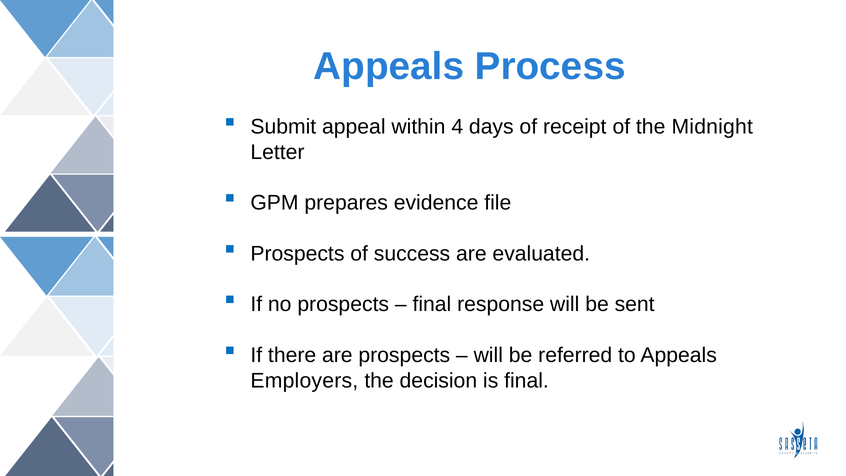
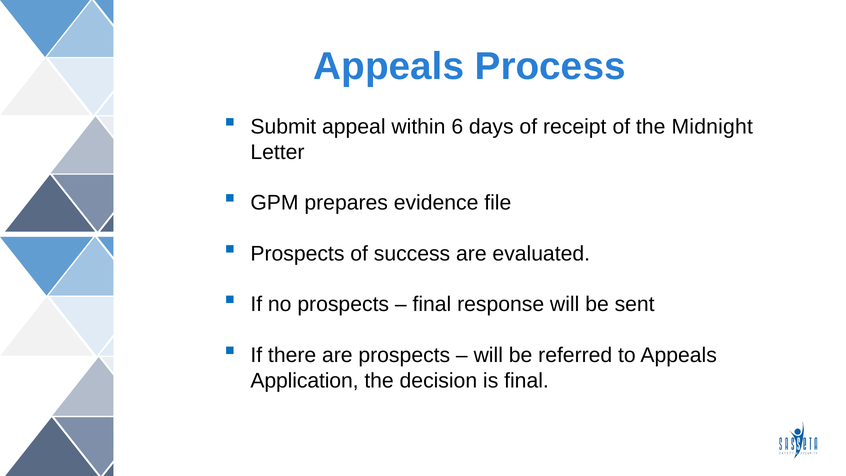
4: 4 -> 6 (457, 127)
Employers: Employers -> Application (304, 380)
